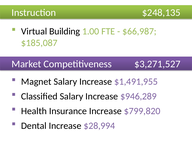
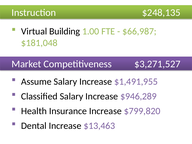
$185,087: $185,087 -> $181,048 (39, 43)
Magnet: Magnet -> Assume (36, 82)
$28,994: $28,994 -> $13,463 (99, 126)
